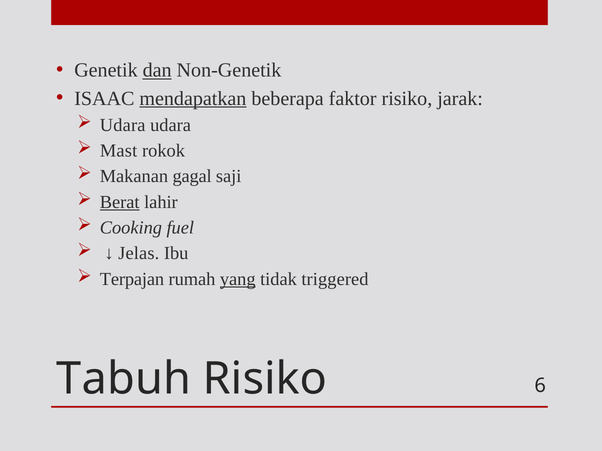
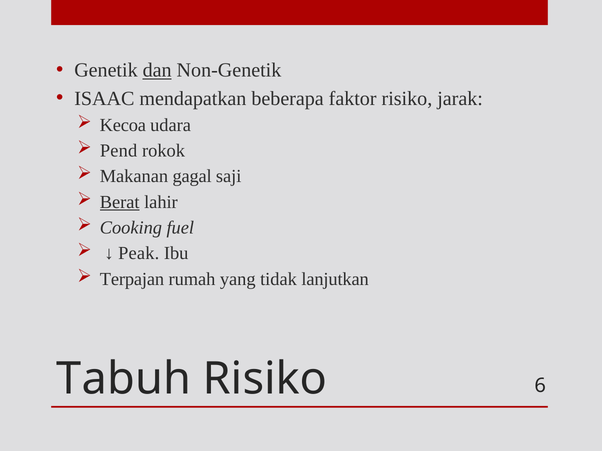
mendapatkan underline: present -> none (193, 99)
Udara: Udara -> Kecoa (123, 125)
Mast: Mast -> Pend (119, 151)
Jelas: Jelas -> Peak (139, 254)
yang underline: present -> none (238, 279)
triggered: triggered -> lanjutkan (335, 279)
